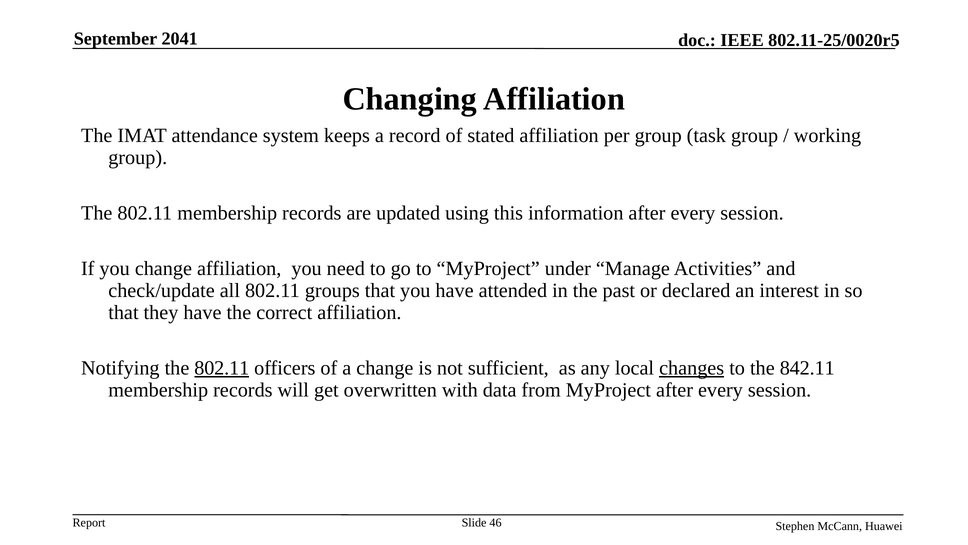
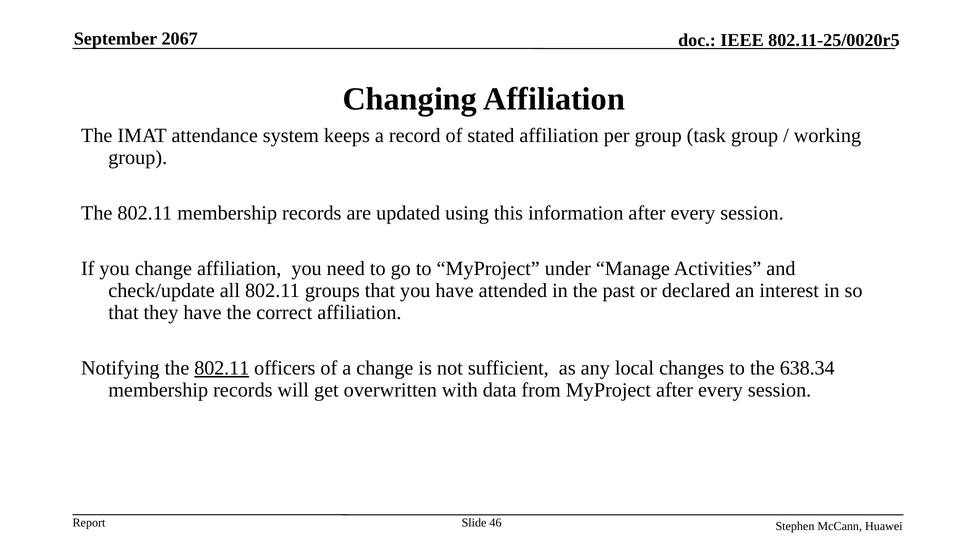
2041: 2041 -> 2067 (180, 38)
changes underline: present -> none (692, 368)
842.11: 842.11 -> 638.34 (807, 368)
